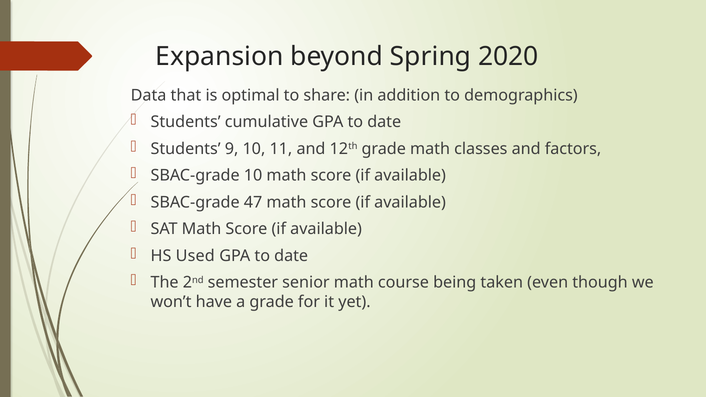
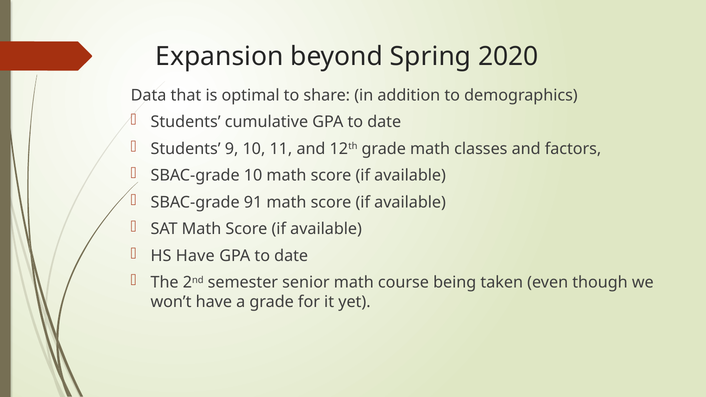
47: 47 -> 91 (253, 202)
HS Used: Used -> Have (195, 256)
